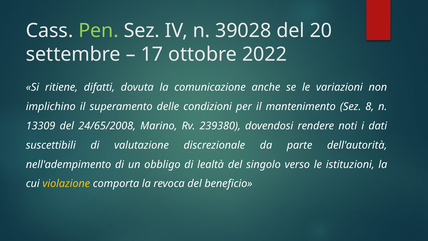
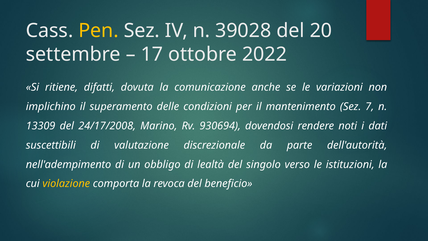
Pen colour: light green -> yellow (99, 31)
8: 8 -> 7 (370, 107)
24/65/2008: 24/65/2008 -> 24/17/2008 (107, 126)
239380: 239380 -> 930694 (220, 126)
